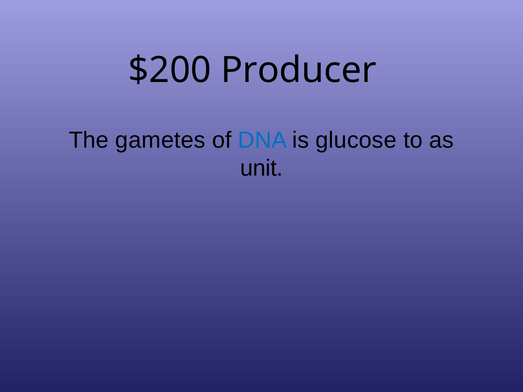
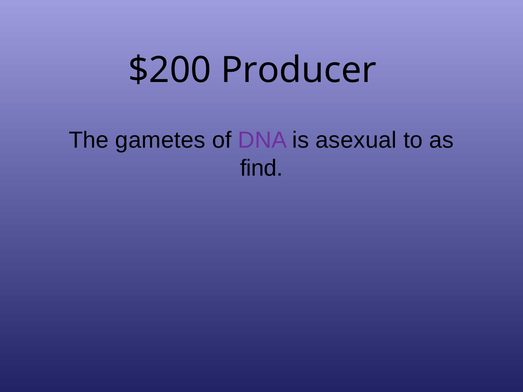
DNA colour: blue -> purple (262, 140)
glucose: glucose -> asexual (356, 140)
unit: unit -> find (262, 168)
